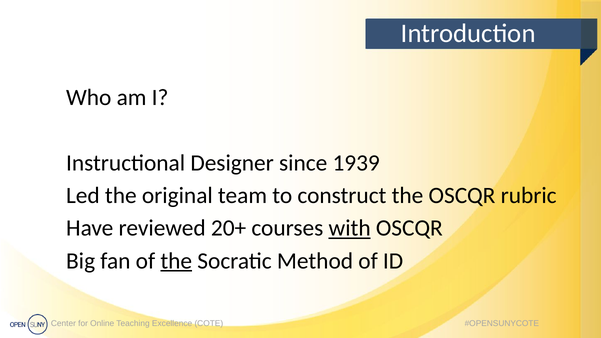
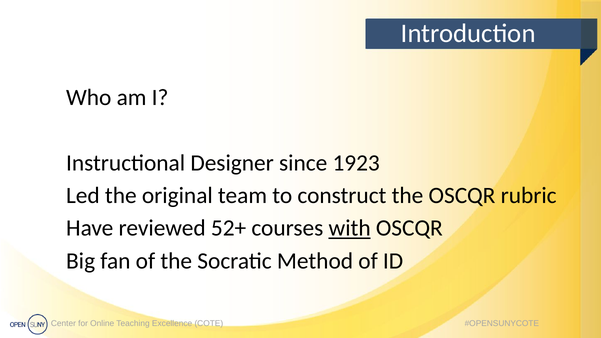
1939: 1939 -> 1923 (356, 163)
20+: 20+ -> 52+ (229, 228)
the underline: present -> none (176, 261)
